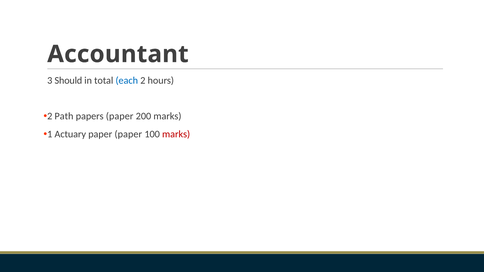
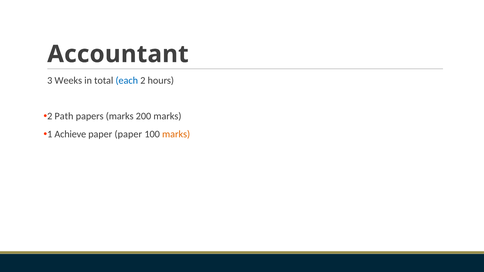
Should: Should -> Weeks (68, 80)
papers paper: paper -> marks (120, 116)
Actuary: Actuary -> Achieve (70, 134)
marks colour: red -> orange (176, 134)
